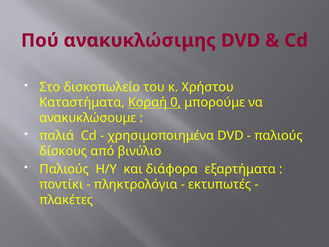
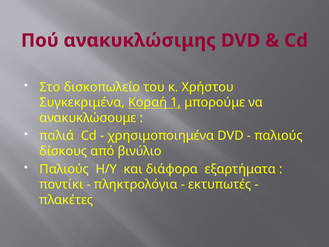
Καταστήματα: Καταστήματα -> Συγκεκριμένα (82, 102)
0: 0 -> 1 (176, 102)
